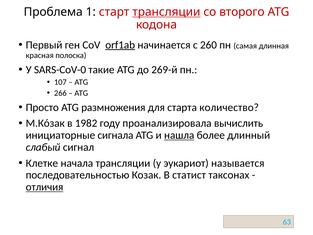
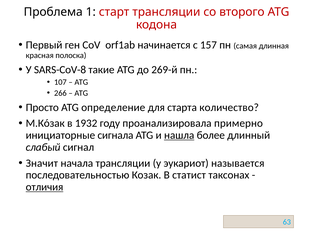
трансляции underline: present -> none (166, 12)
orf1ab underline: present -> none (120, 45)
260: 260 -> 157 (208, 45)
SARS-CoV-0: SARS-CoV-0 -> SARS-CoV-8 (60, 70)
размножения: размножения -> определение (113, 107)
1982: 1982 -> 1932 (86, 123)
вычислить: вычислить -> примерно (238, 123)
Клетке: Клетке -> Значит (42, 163)
